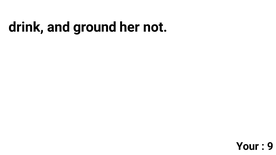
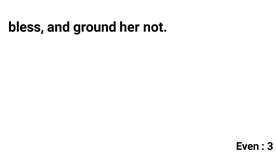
drink: drink -> bless (26, 27)
Your: Your -> Even (248, 147)
9: 9 -> 3 (270, 147)
